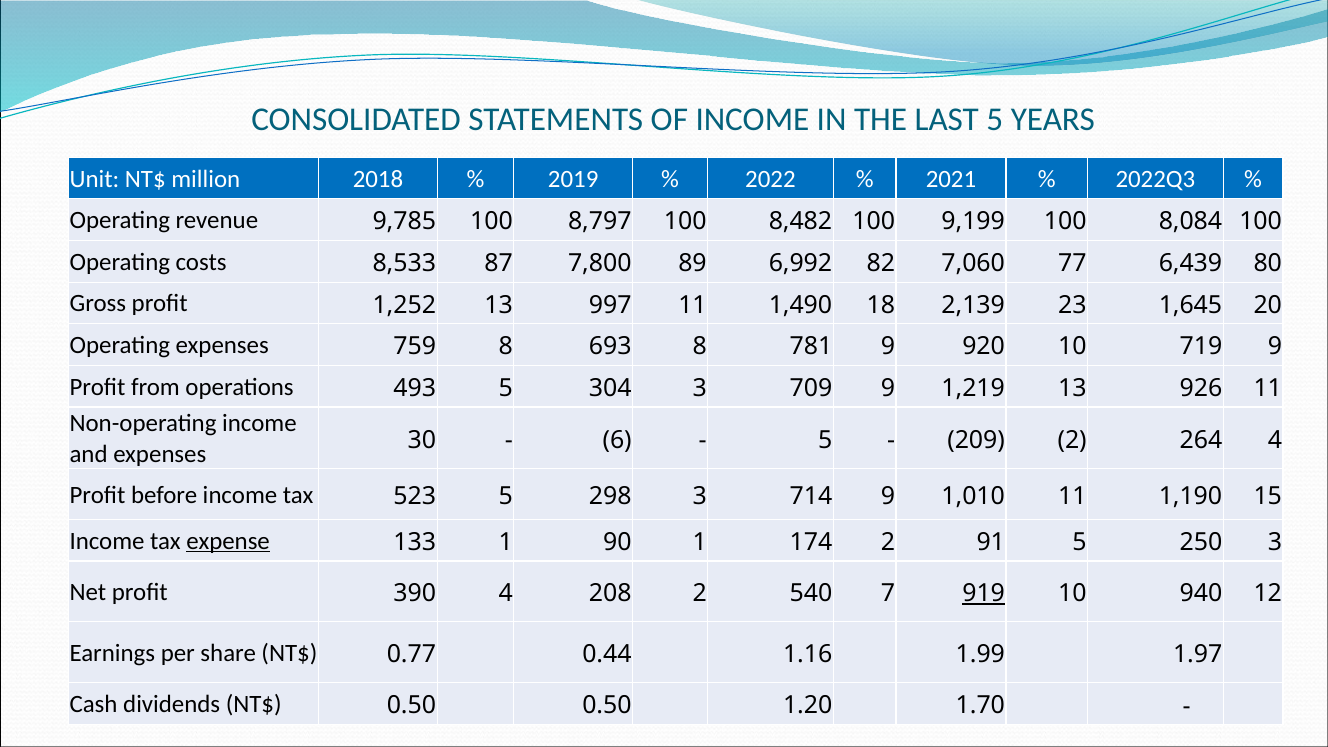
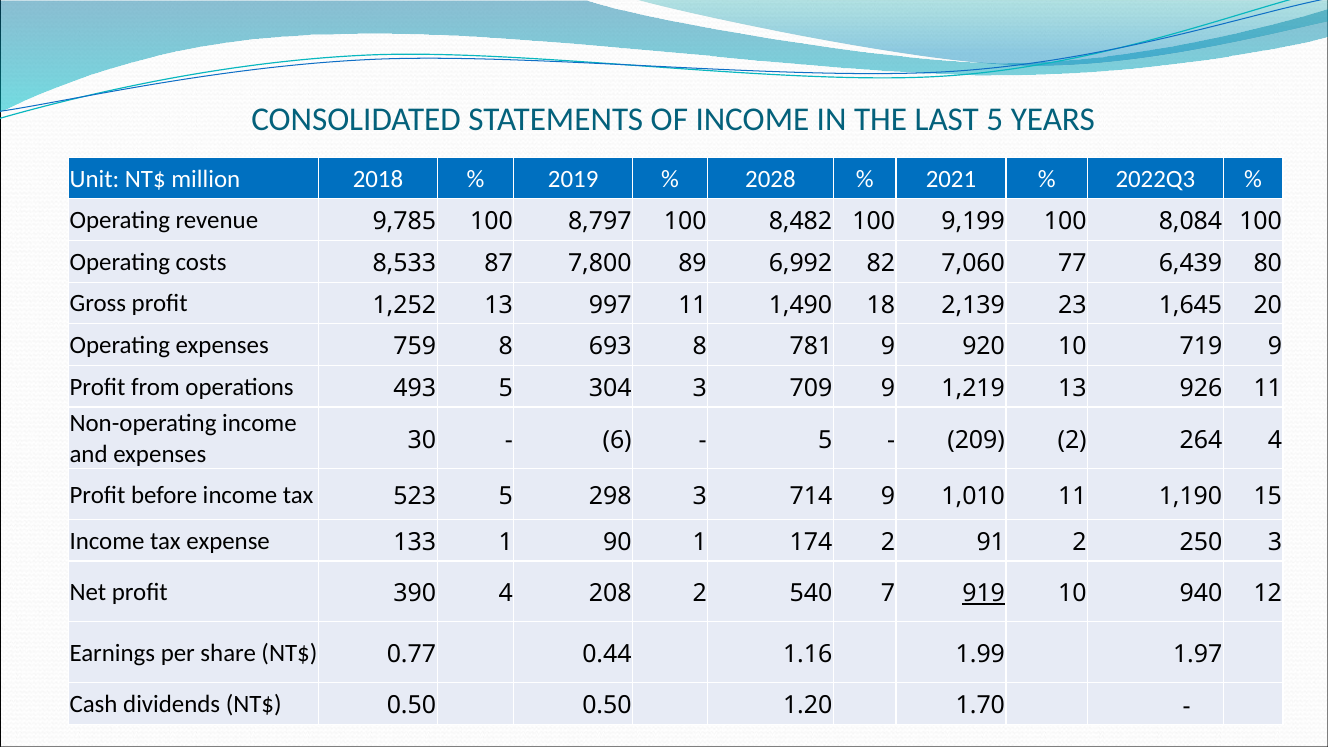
2022: 2022 -> 2028 (770, 179)
expense underline: present -> none (228, 541)
91 5: 5 -> 2 (1080, 542)
